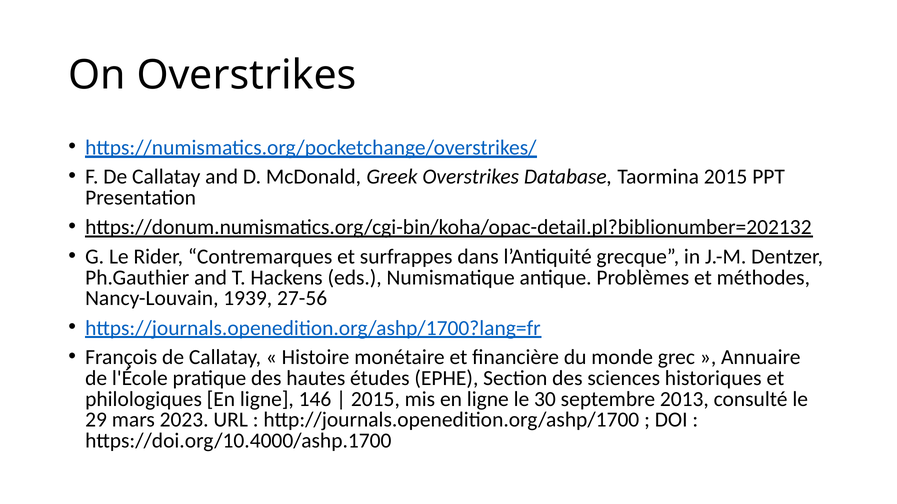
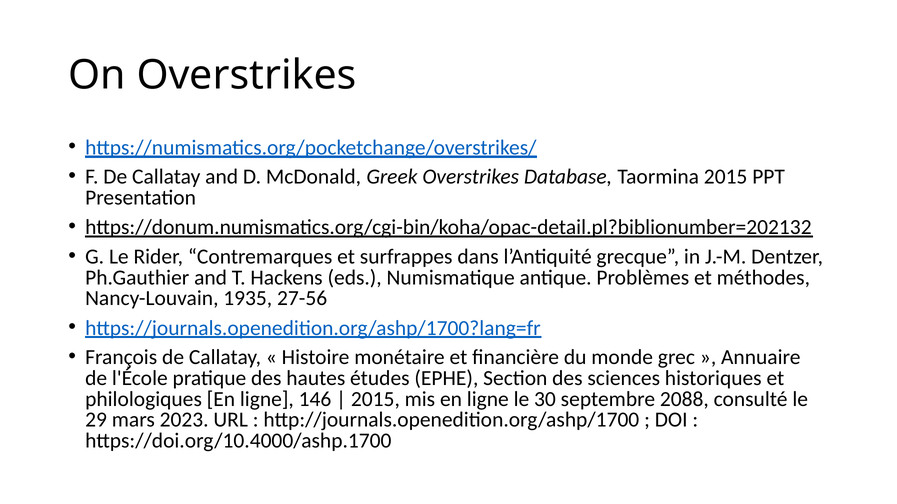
1939: 1939 -> 1935 (248, 299)
2013: 2013 -> 2088 (684, 399)
